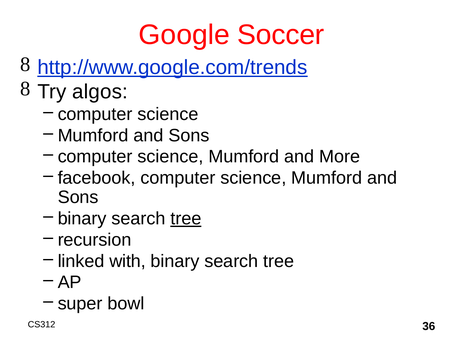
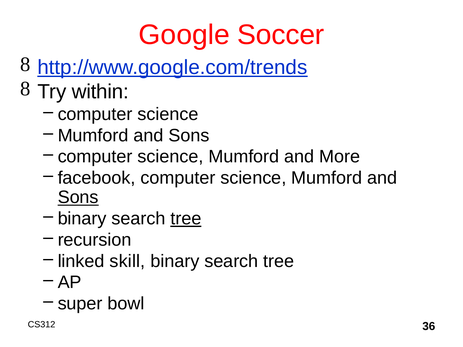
algos: algos -> within (100, 92)
Sons underline: none -> present (78, 198)
with: with -> skill (127, 261)
